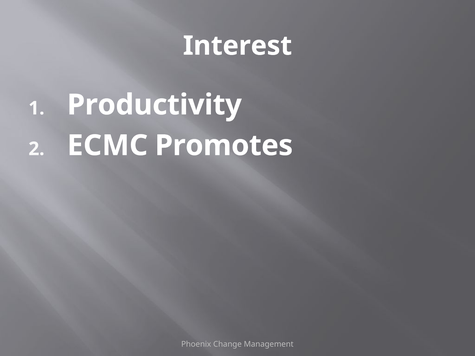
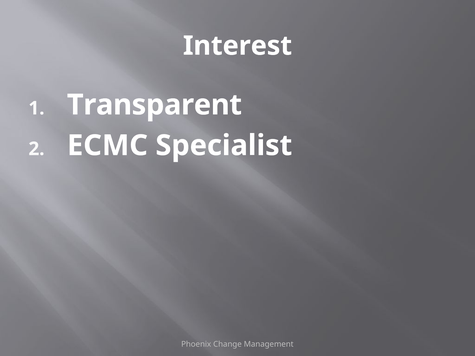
Productivity: Productivity -> Transparent (154, 105)
Promotes: Promotes -> Specialist (224, 146)
